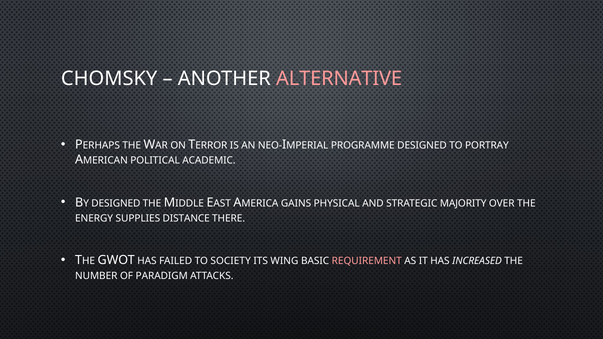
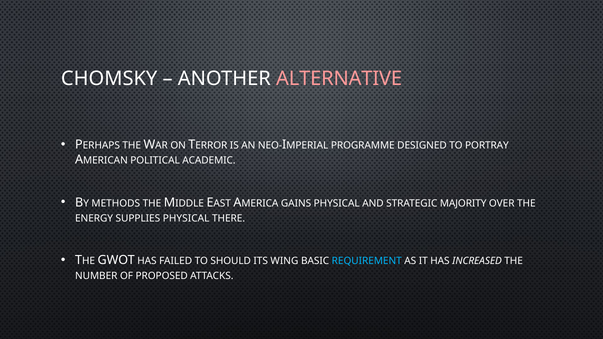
DESIGNED: DESIGNED -> METHODS (116, 203)
SUPPLIES DISTANCE: DISTANCE -> PHYSICAL (186, 218)
SOCIETY: SOCIETY -> SHOULD (231, 261)
REQUIREMENT colour: pink -> light blue (367, 261)
PARADIGM: PARADIGM -> PROPOSED (162, 276)
